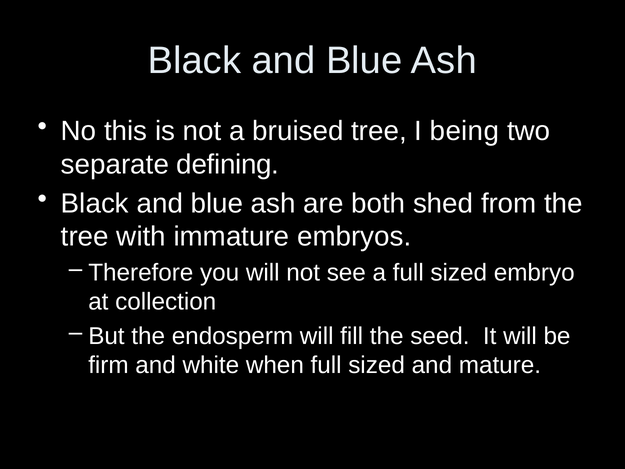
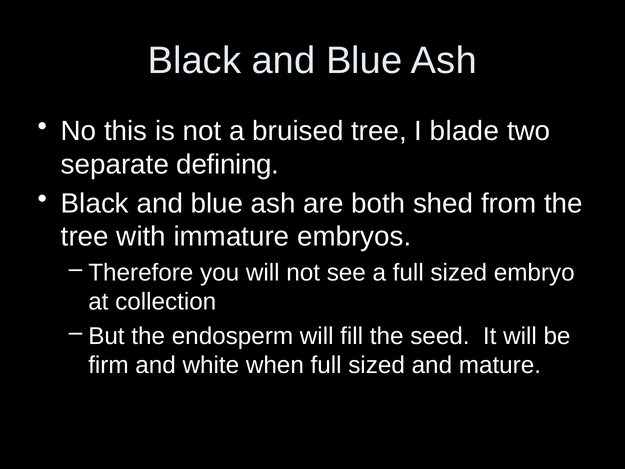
being: being -> blade (465, 131)
